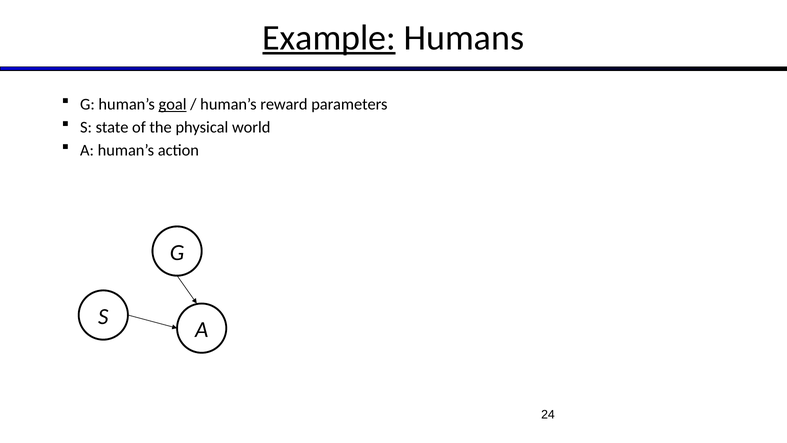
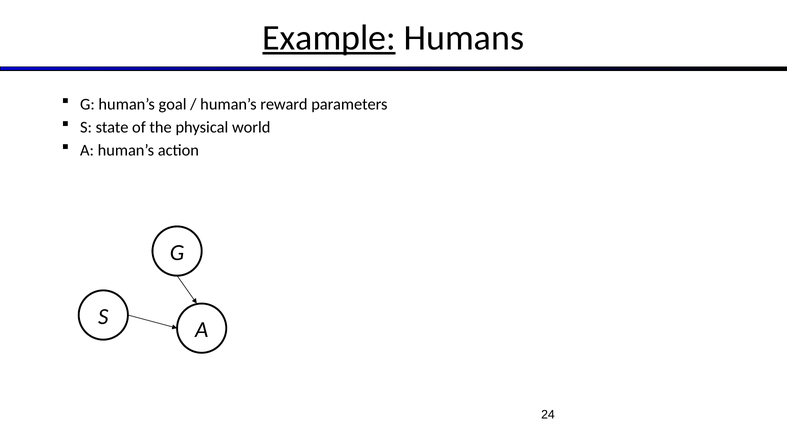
goal underline: present -> none (173, 104)
